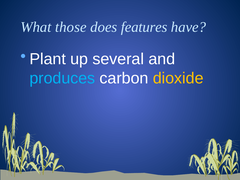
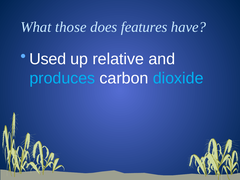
Plant: Plant -> Used (48, 59)
several: several -> relative (118, 59)
dioxide colour: yellow -> light blue (178, 78)
